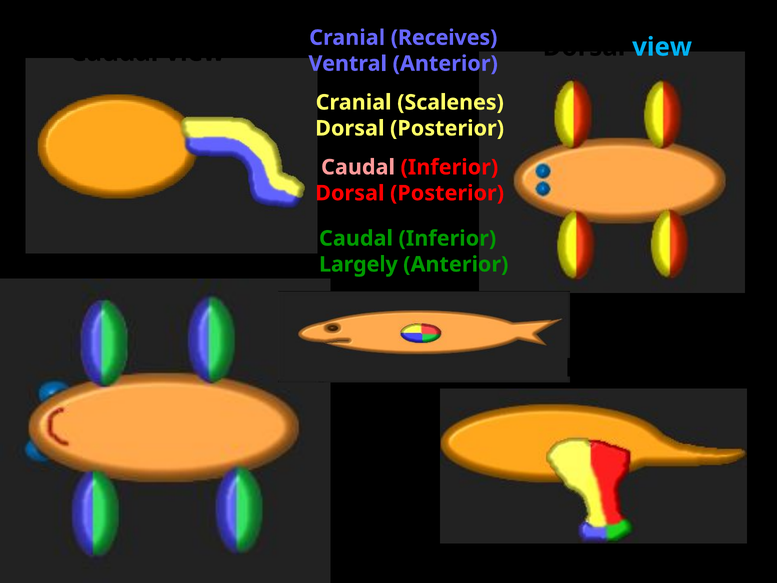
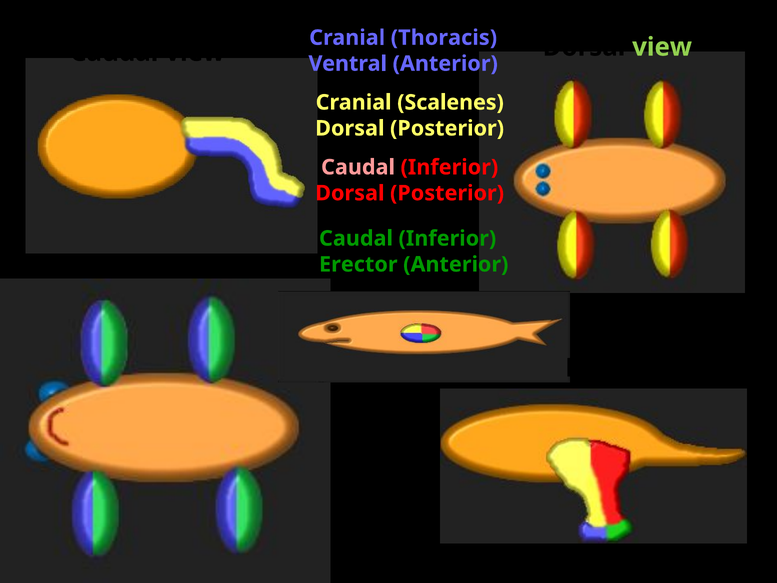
Receives: Receives -> Thoracis (444, 38)
view colour: light blue -> light green (662, 47)
Largely: Largely -> Erector (358, 264)
